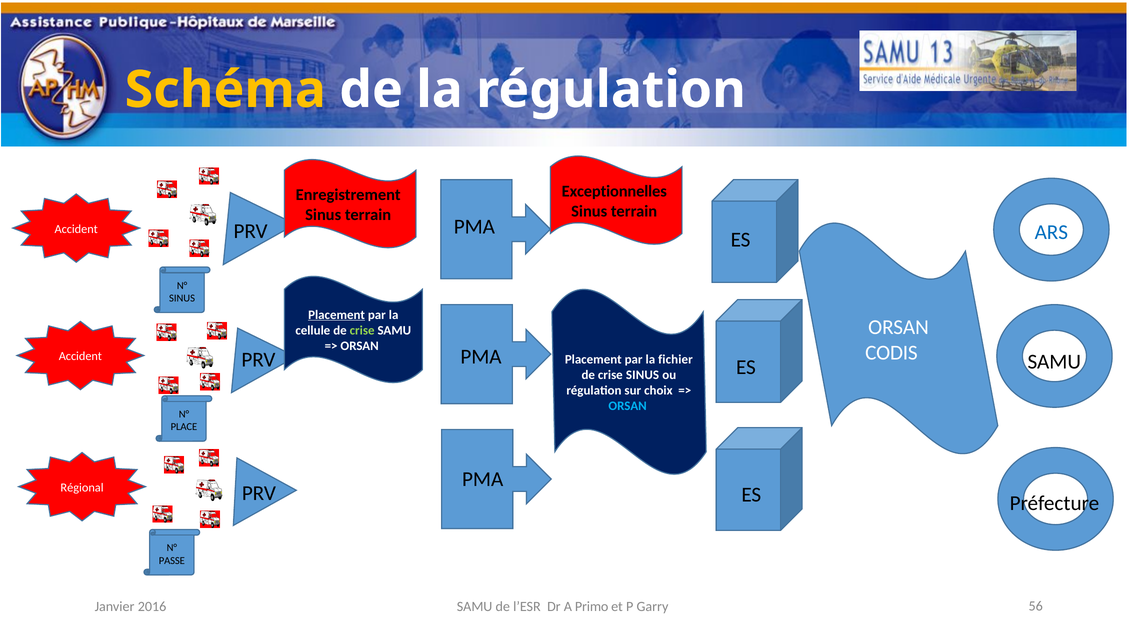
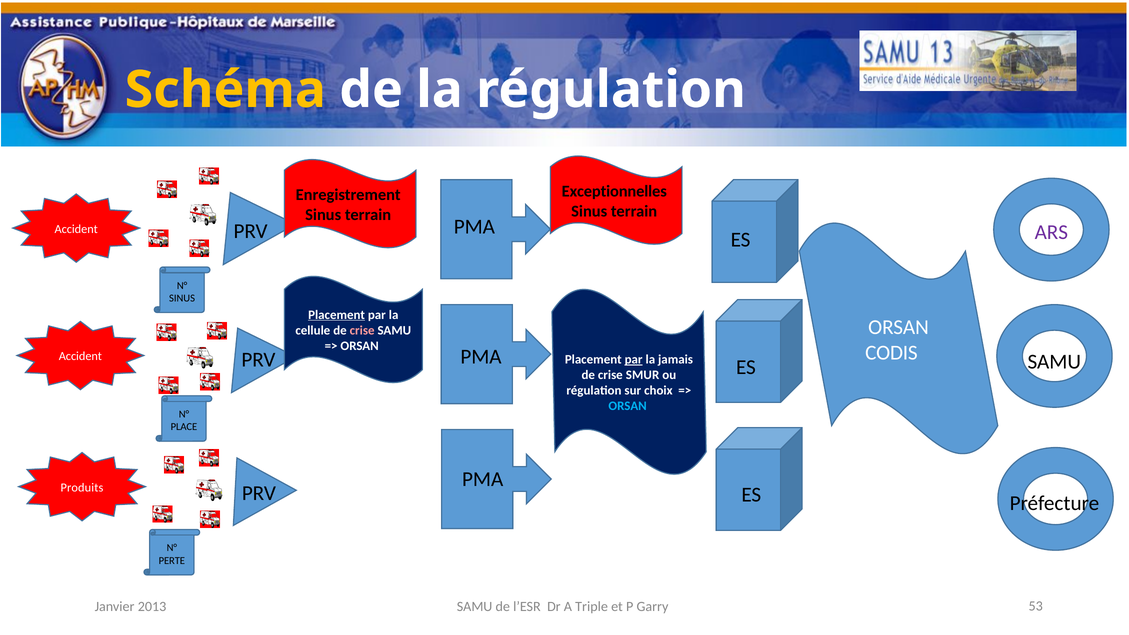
ARS colour: blue -> purple (1051, 232)
crise colour: light green -> pink (362, 330)
par underline: none -> present (634, 359)
fichier: fichier -> jamais (676, 359)
crise SINUS: SINUS -> SMUR (643, 375)
Régional: Régional -> Produits (82, 488)
PASSE: PASSE -> PERTE (172, 561)
2016: 2016 -> 2013 (152, 606)
Primo: Primo -> Triple (592, 606)
56: 56 -> 53 (1036, 606)
